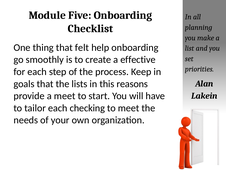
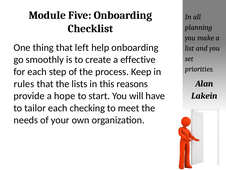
felt: felt -> left (82, 47)
goals: goals -> rules (24, 84)
a meet: meet -> hope (65, 96)
